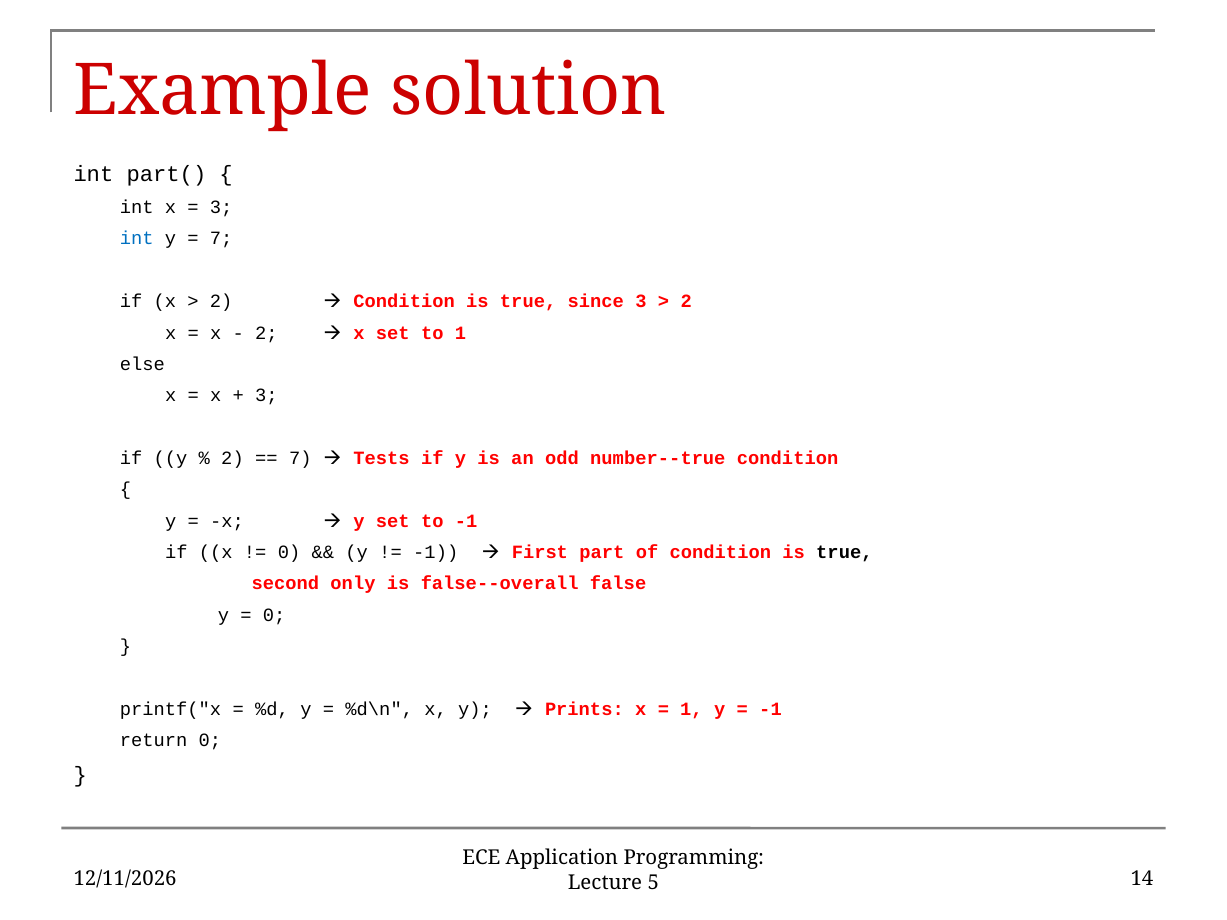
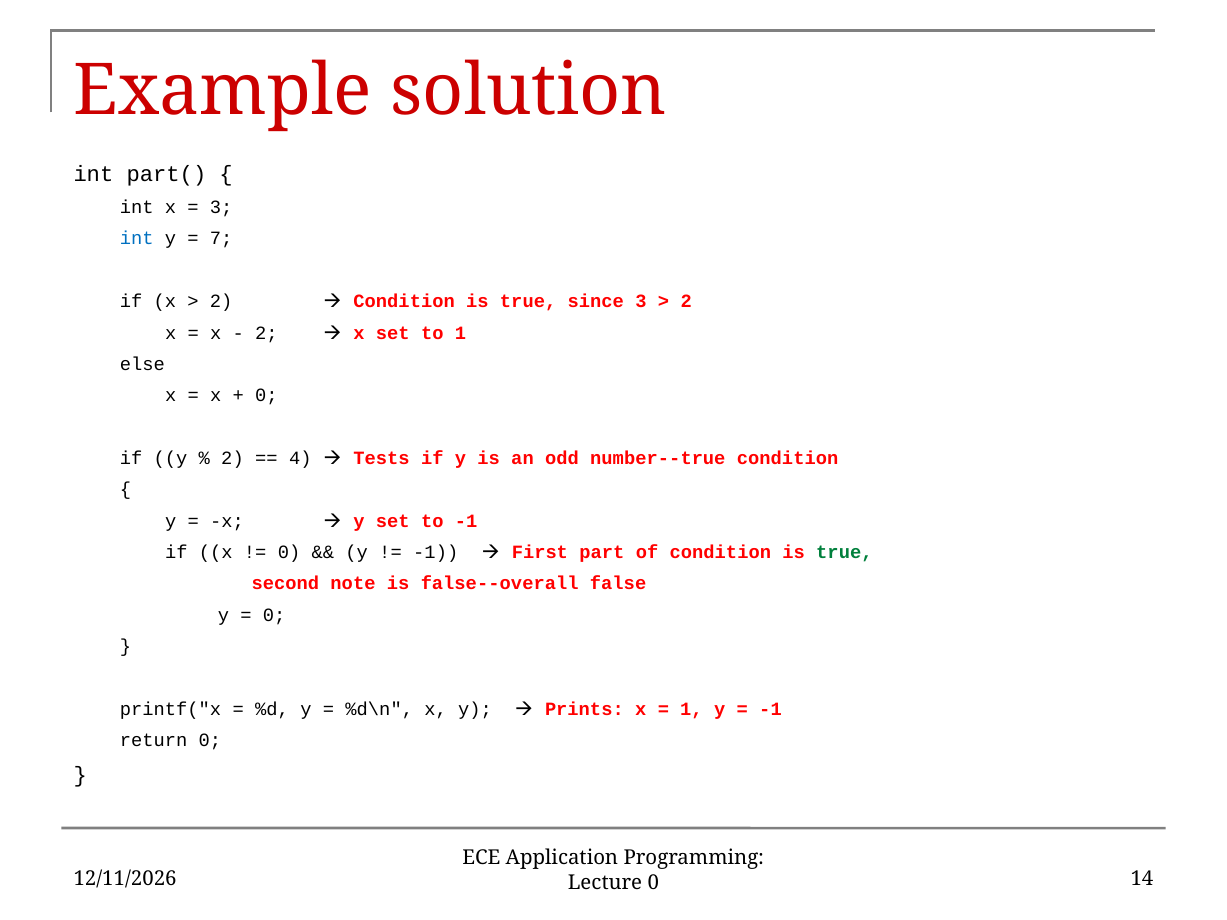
3: 3 -> 0 (266, 396)
7: 7 -> 4 (300, 458)
true colour: black -> green (844, 552)
only: only -> note (353, 584)
Lecture 5: 5 -> 0 (653, 883)
